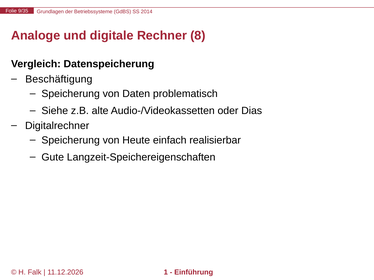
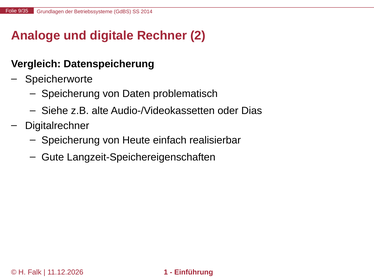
8: 8 -> 2 (198, 36)
Beschäftigung: Beschäftigung -> Speicherworte (59, 79)
